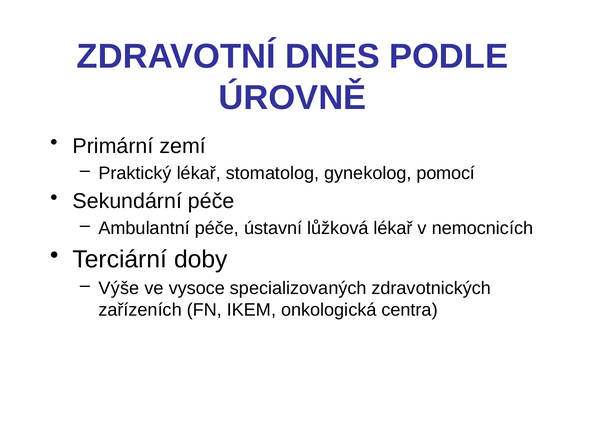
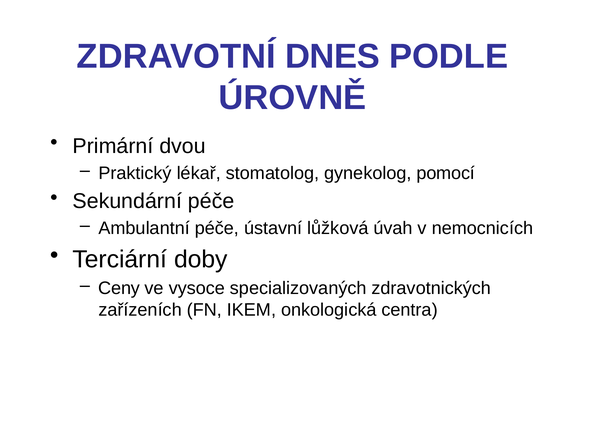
zemí: zemí -> dvou (183, 146)
lůžková lékař: lékař -> úvah (393, 229)
Výše: Výše -> Ceny (119, 289)
